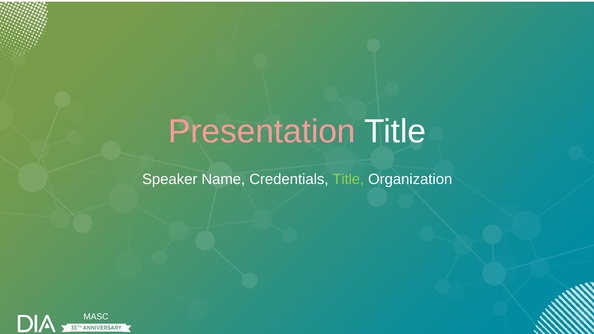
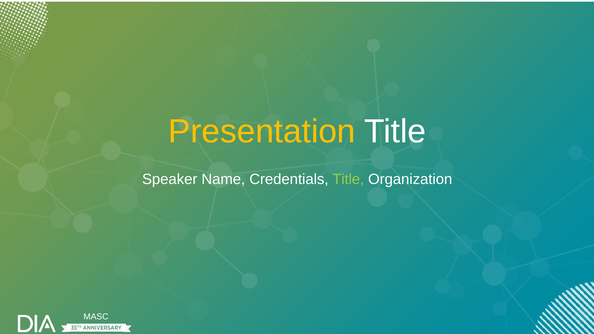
Presentation colour: pink -> yellow (262, 132)
